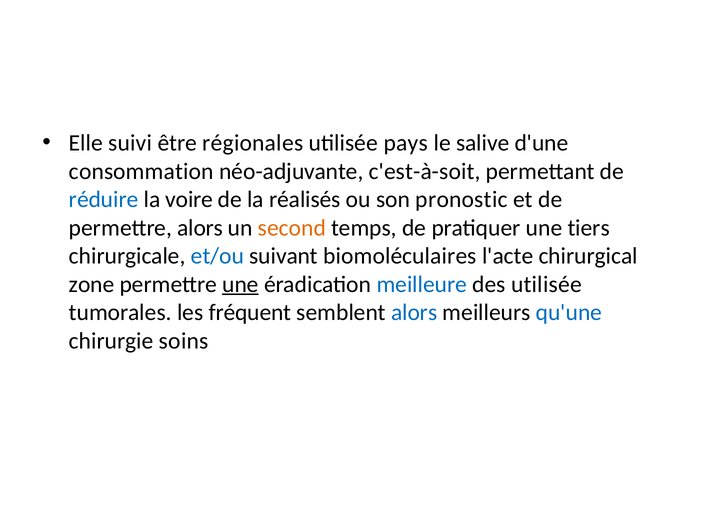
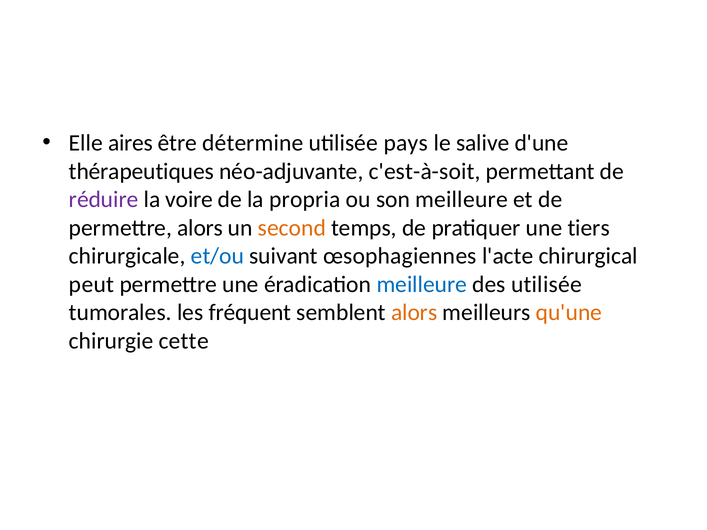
suivi: suivi -> aires (131, 143)
régionales: régionales -> détermine (253, 143)
consommation: consommation -> thérapeutiques (141, 171)
réduire colour: blue -> purple (104, 200)
réalisés: réalisés -> propria (305, 200)
son pronostic: pronostic -> meilleure (462, 200)
biomoléculaires: biomoléculaires -> œsophagiennes (400, 256)
zone: zone -> peut (91, 284)
une underline: present -> none (240, 284)
alors colour: blue -> orange (414, 313)
qu'une colour: blue -> orange (569, 313)
soins: soins -> cette (184, 341)
